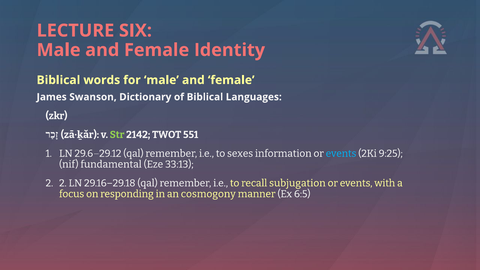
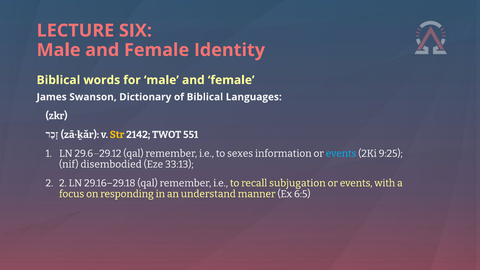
Str colour: light green -> yellow (117, 135)
fundamental: fundamental -> disembodied (111, 164)
cosmogony: cosmogony -> understand (208, 194)
